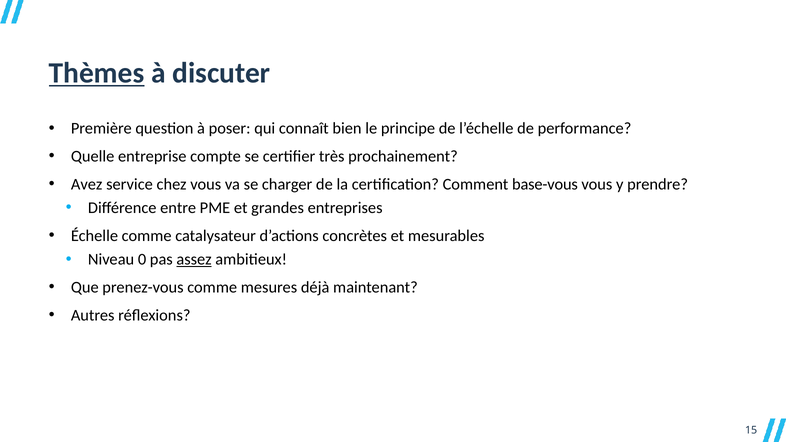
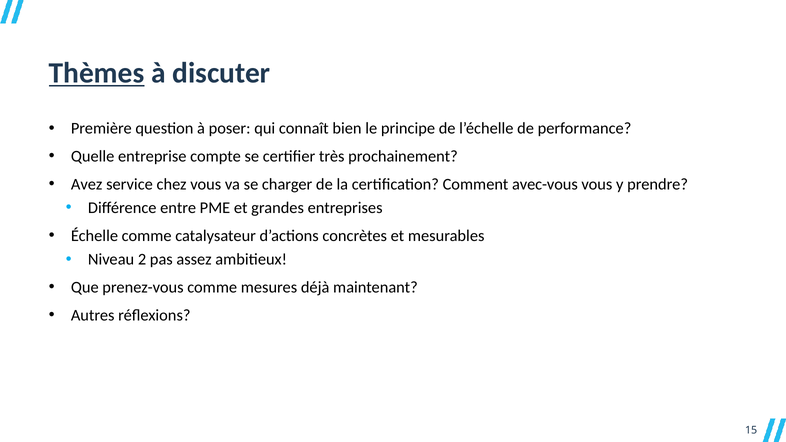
base-vous: base-vous -> avec-vous (545, 184)
0: 0 -> 2 (142, 260)
assez underline: present -> none (194, 260)
